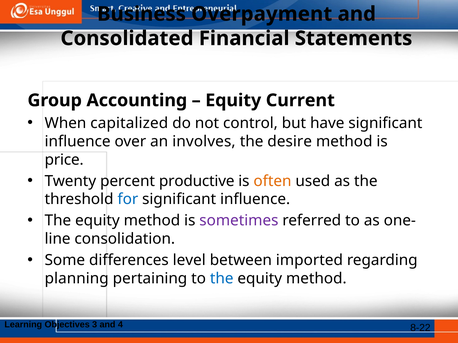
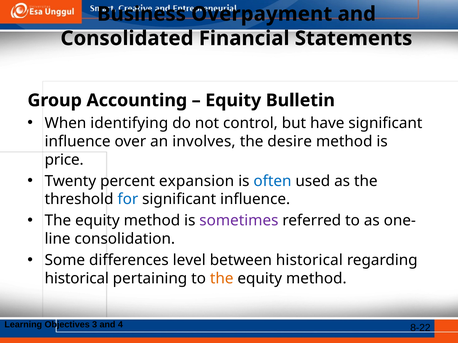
Current: Current -> Bulletin (300, 101)
capitalized: capitalized -> identifying (129, 123)
productive: productive -> expansion (197, 181)
often colour: orange -> blue (272, 181)
between imported: imported -> historical (309, 261)
planning: planning -> historical (77, 279)
the colour: blue -> orange (222, 279)
